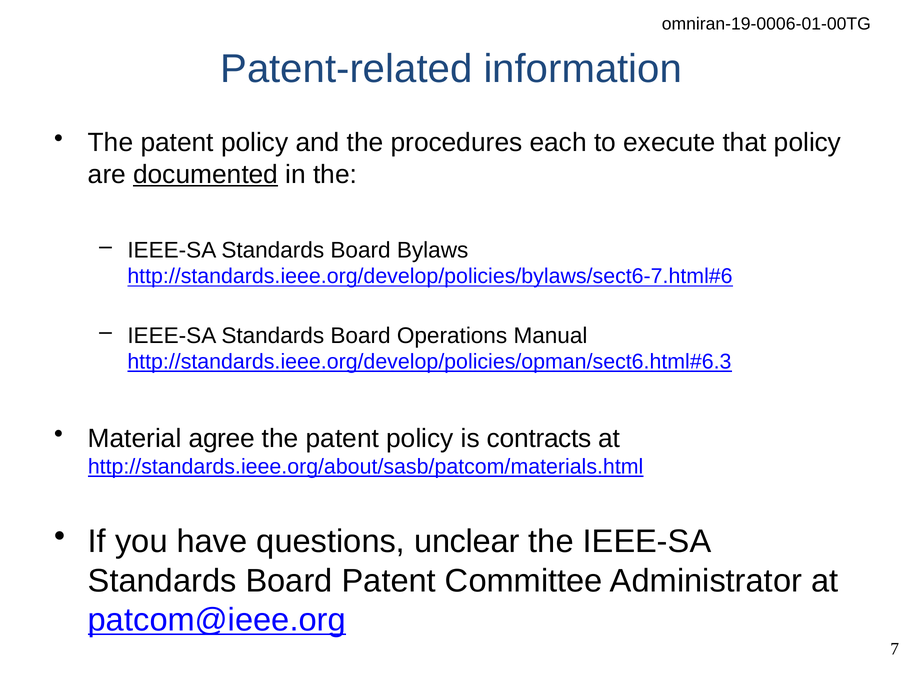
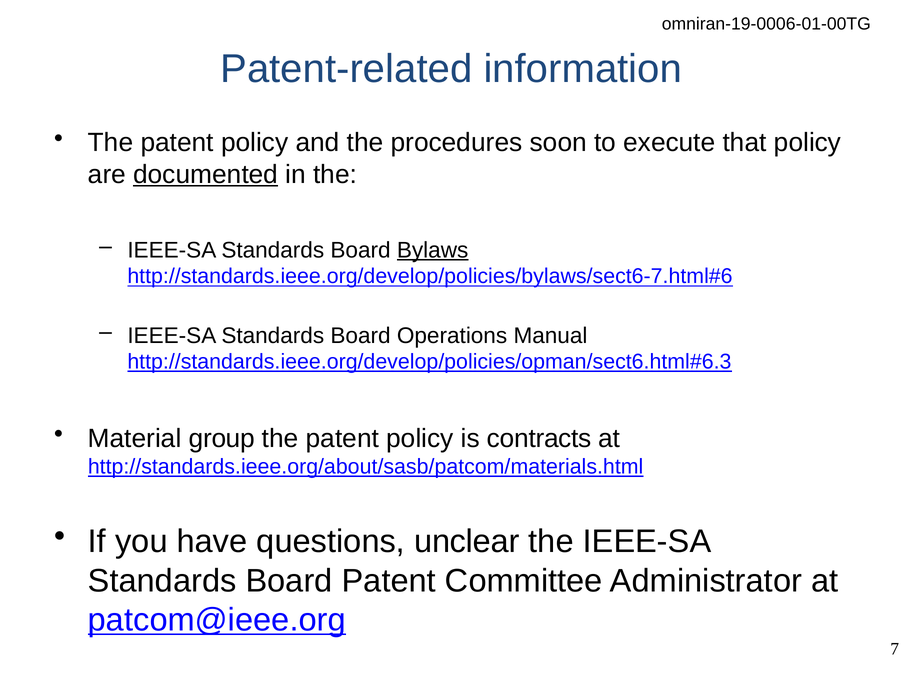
each: each -> soon (558, 143)
Bylaws underline: none -> present (433, 250)
agree: agree -> group (222, 438)
